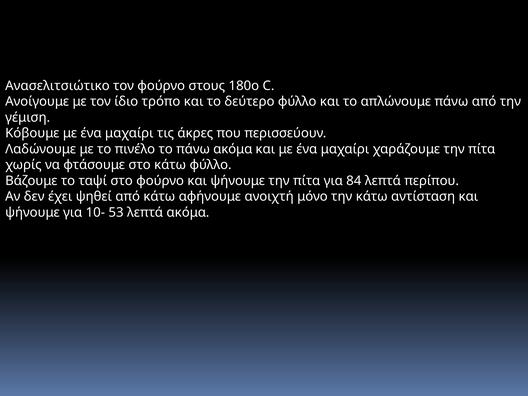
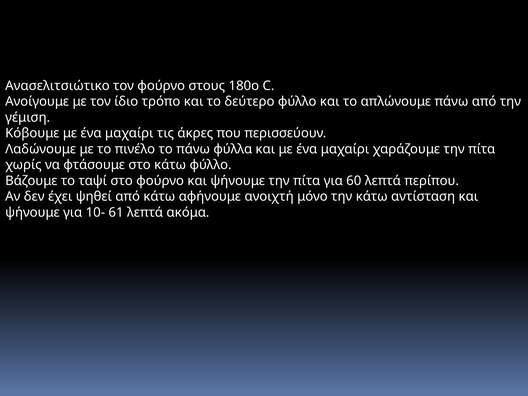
πάνω ακόμα: ακόμα -> φύλλα (233, 149)
84: 84 -> 60 (354, 181)
53: 53 -> 61 (116, 212)
